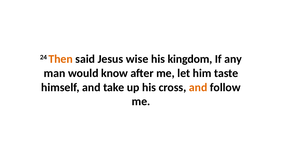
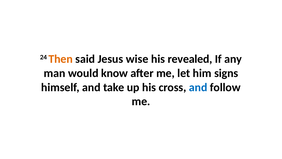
kingdom: kingdom -> revealed (190, 59)
taste: taste -> signs (226, 73)
and colour: orange -> blue (198, 87)
